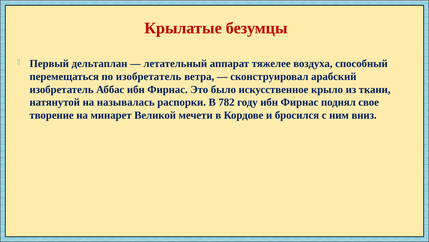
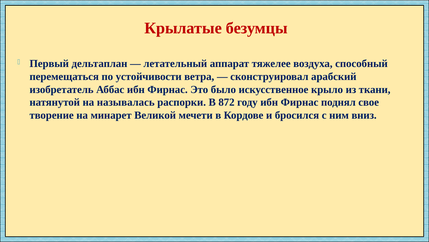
по изобретатель: изобретатель -> устойчивости (149, 76)
782: 782 -> 872 (226, 102)
